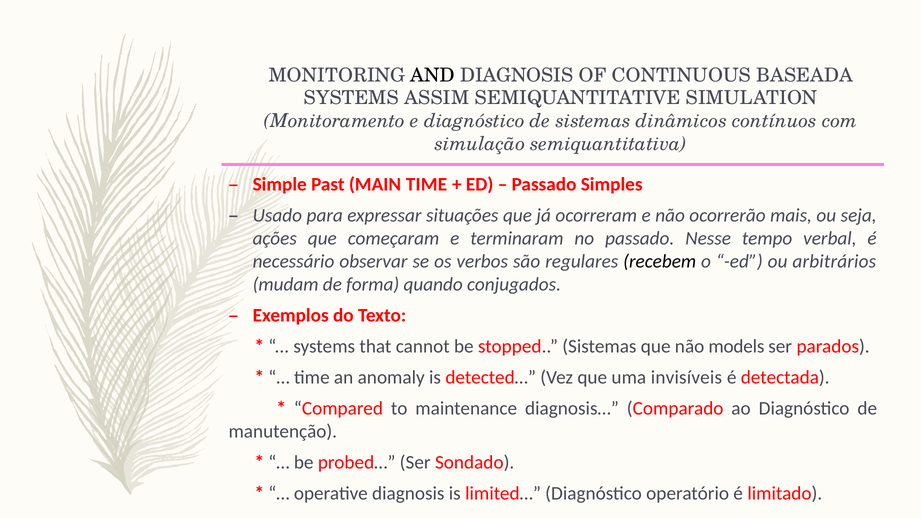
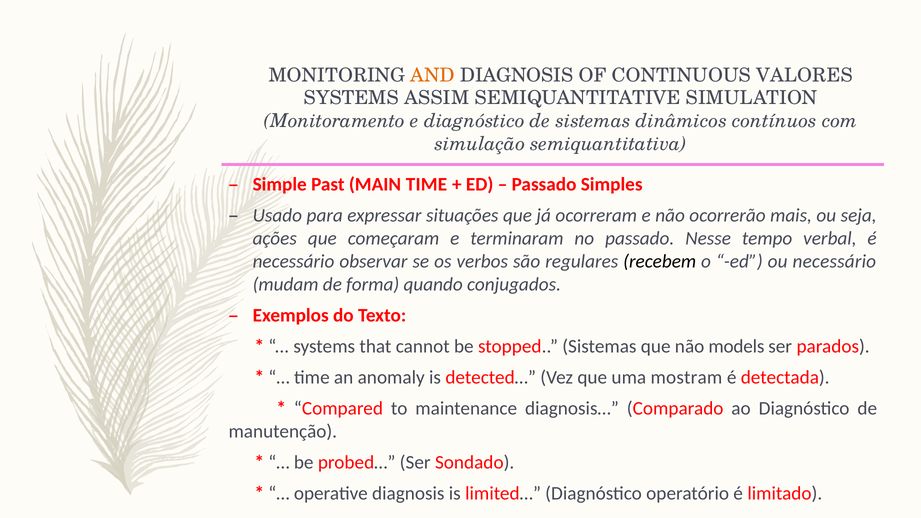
AND colour: black -> orange (433, 75)
BASEADA: BASEADA -> VALORES (804, 75)
ou arbitrários: arbitrários -> necessário (834, 262)
invisíveis: invisíveis -> mostram (686, 378)
